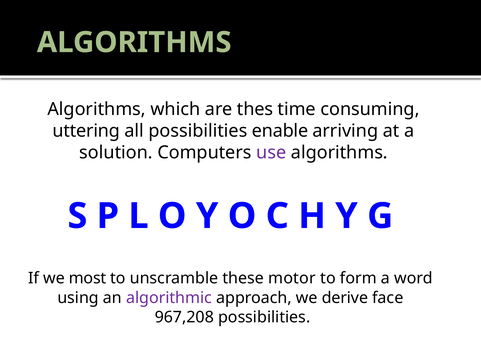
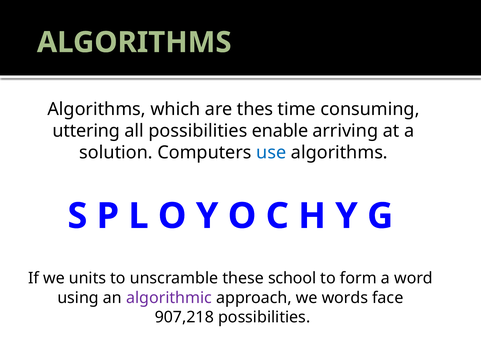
use colour: purple -> blue (271, 152)
most: most -> units (88, 278)
motor: motor -> school (292, 278)
derive: derive -> words (345, 298)
967,208: 967,208 -> 907,218 (184, 317)
